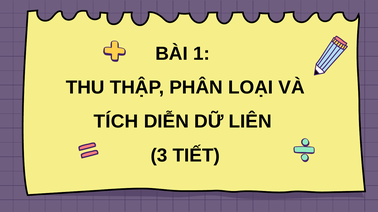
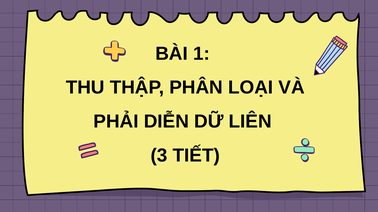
TÍCH: TÍCH -> PHẢI (116, 122)
